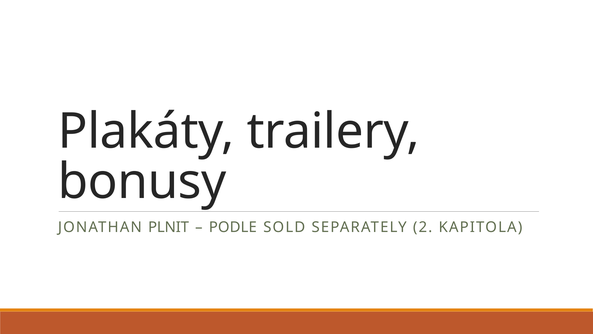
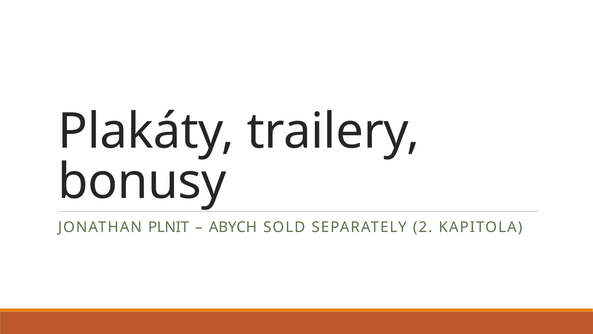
PODLE: PODLE -> ABYCH (233, 227)
